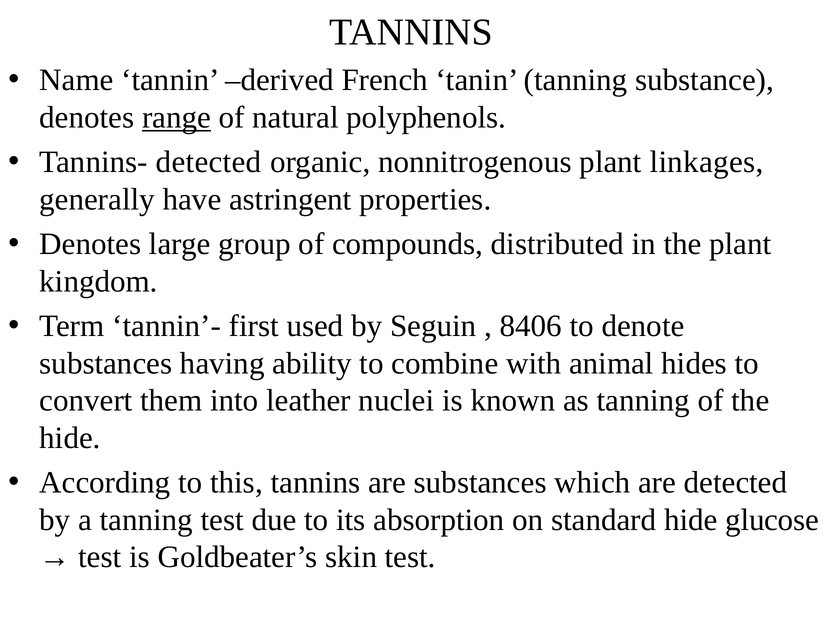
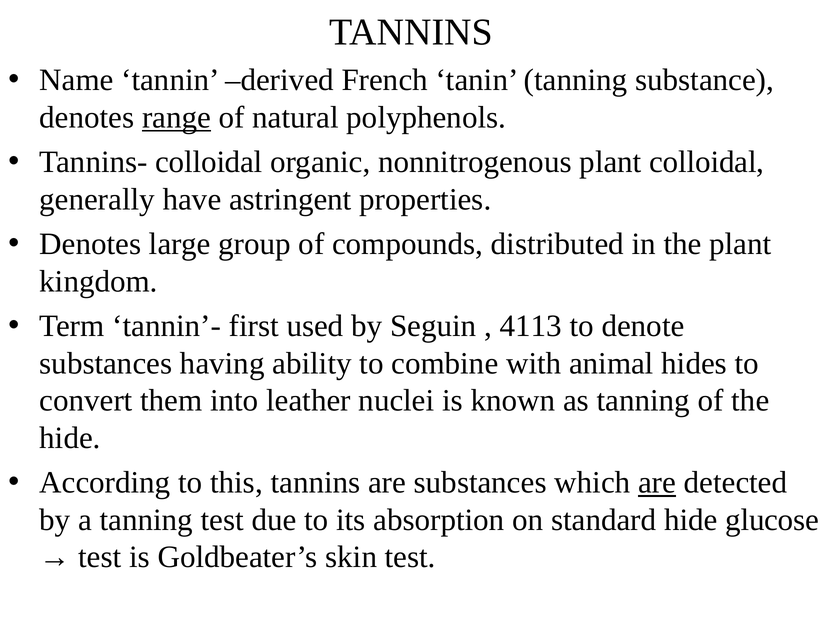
Tannins- detected: detected -> colloidal (209, 162)
plant linkages: linkages -> colloidal (707, 162)
8406: 8406 -> 4113 (531, 326)
are underline: none -> present (657, 483)
